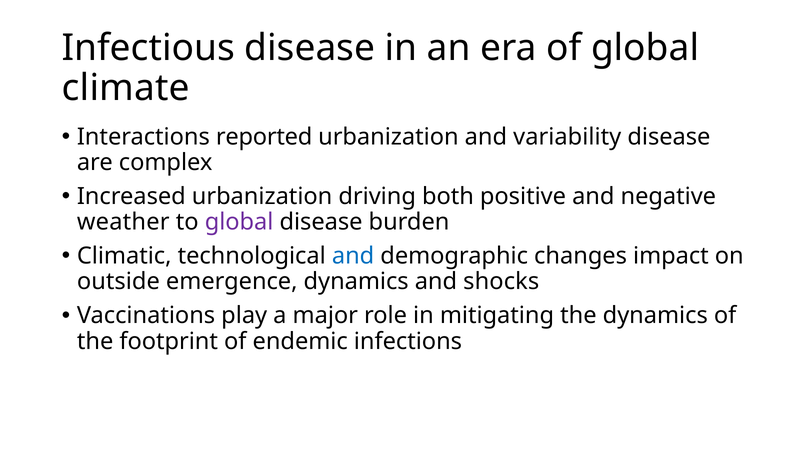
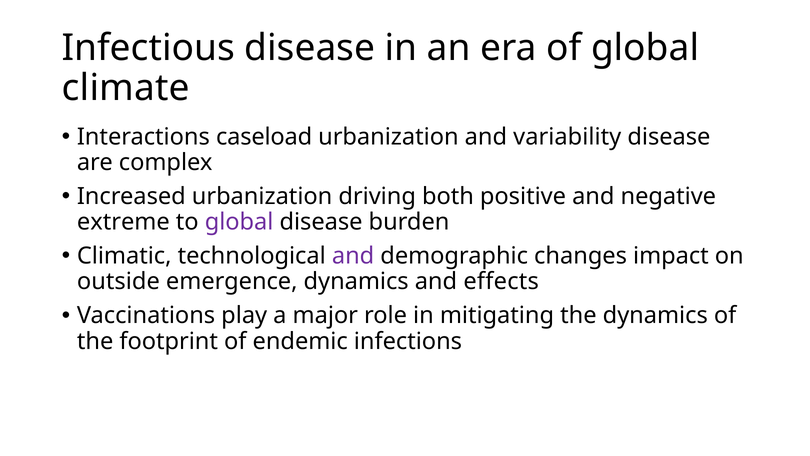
reported: reported -> caseload (264, 137)
weather: weather -> extreme (123, 222)
and colour: blue -> purple (353, 256)
shocks: shocks -> effects (501, 281)
